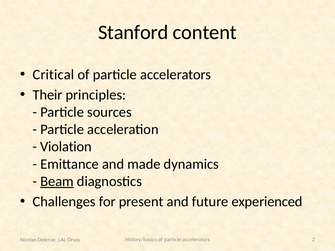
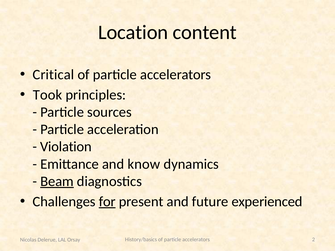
Stanford: Stanford -> Location (133, 32)
Their: Their -> Took (47, 95)
made: made -> know (144, 164)
for underline: none -> present (107, 202)
